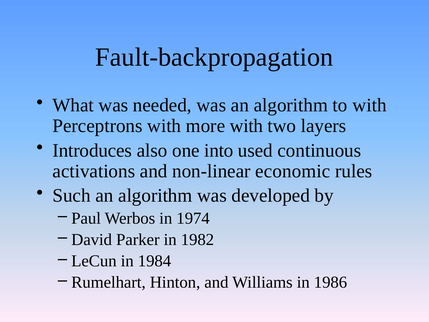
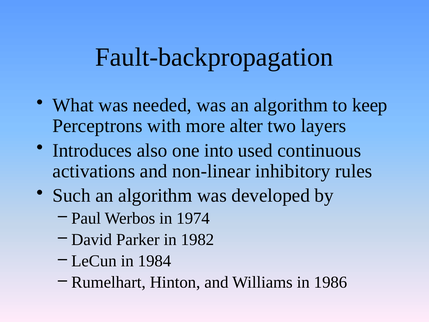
to with: with -> keep (370, 105)
more with: with -> alter (246, 126)
economic: economic -> inhibitory (293, 171)
